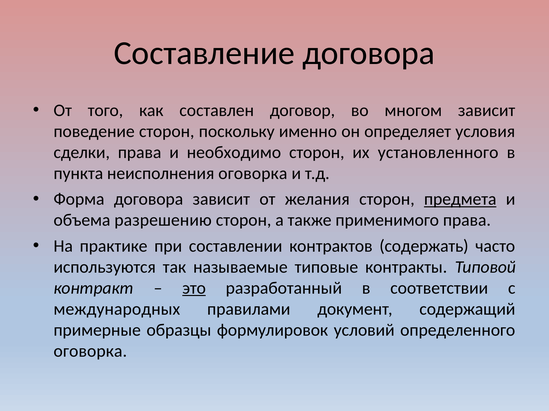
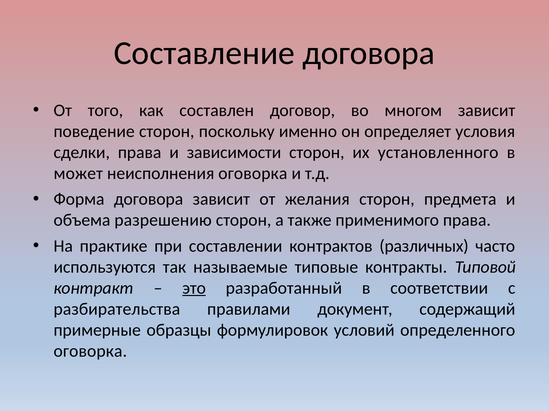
необходимо: необходимо -> зависимости (234, 153)
пункта: пункта -> может (78, 174)
предмета underline: present -> none (460, 200)
содержать: содержать -> различных (424, 247)
международных: международных -> разбирательства (117, 310)
